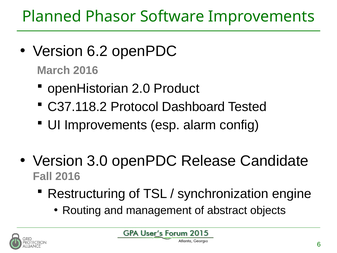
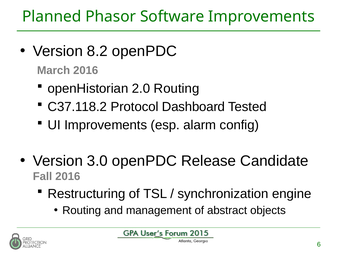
6.2: 6.2 -> 8.2 (97, 51)
2.0 Product: Product -> Routing (177, 88)
